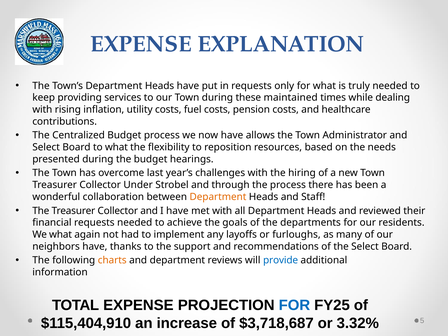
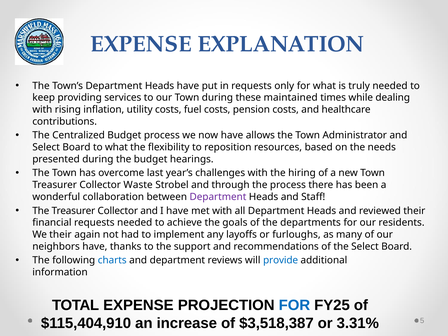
Under: Under -> Waste (138, 185)
Department colour: orange -> purple (218, 197)
We what: what -> their (60, 235)
charts colour: orange -> blue (112, 260)
$3,718,687: $3,718,687 -> $3,518,387 (276, 323)
3.32%: 3.32% -> 3.31% (358, 323)
